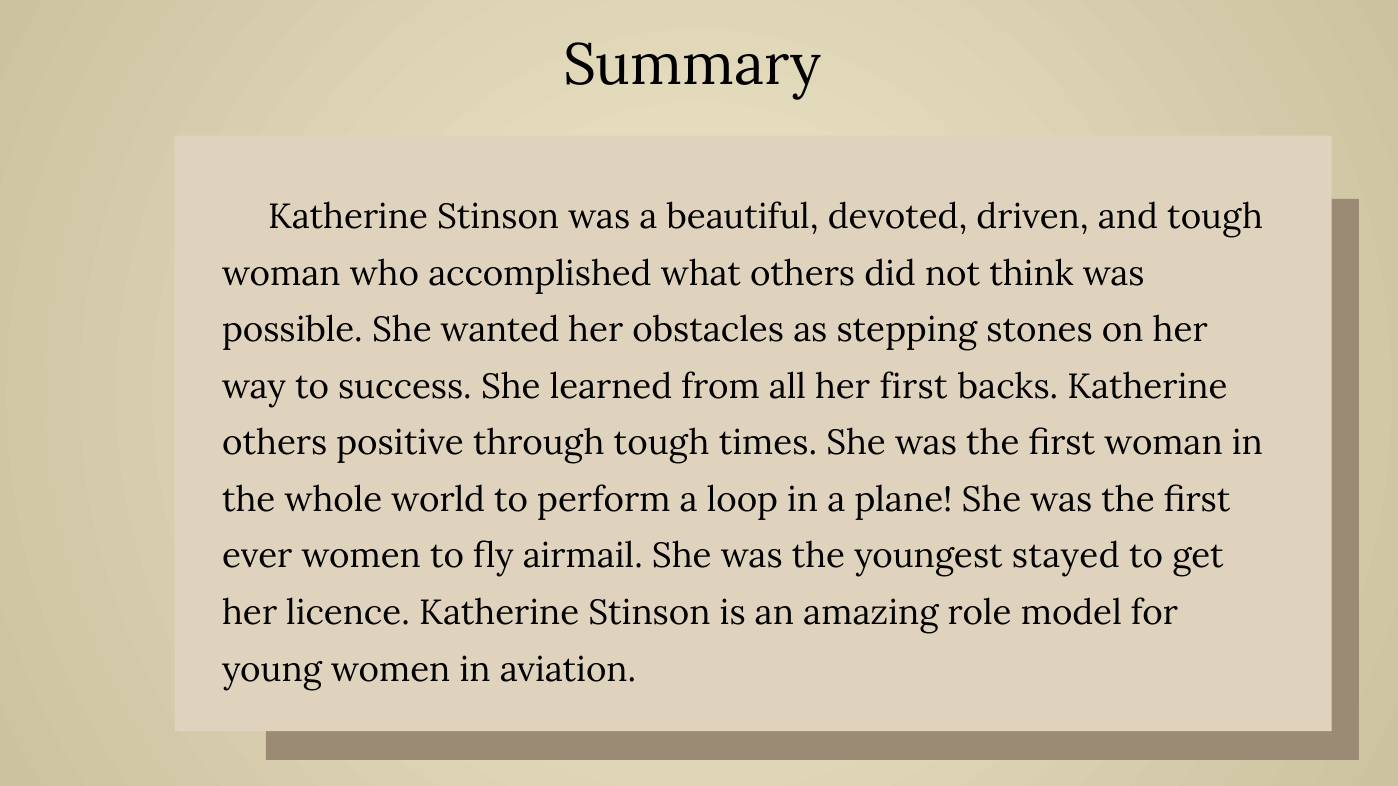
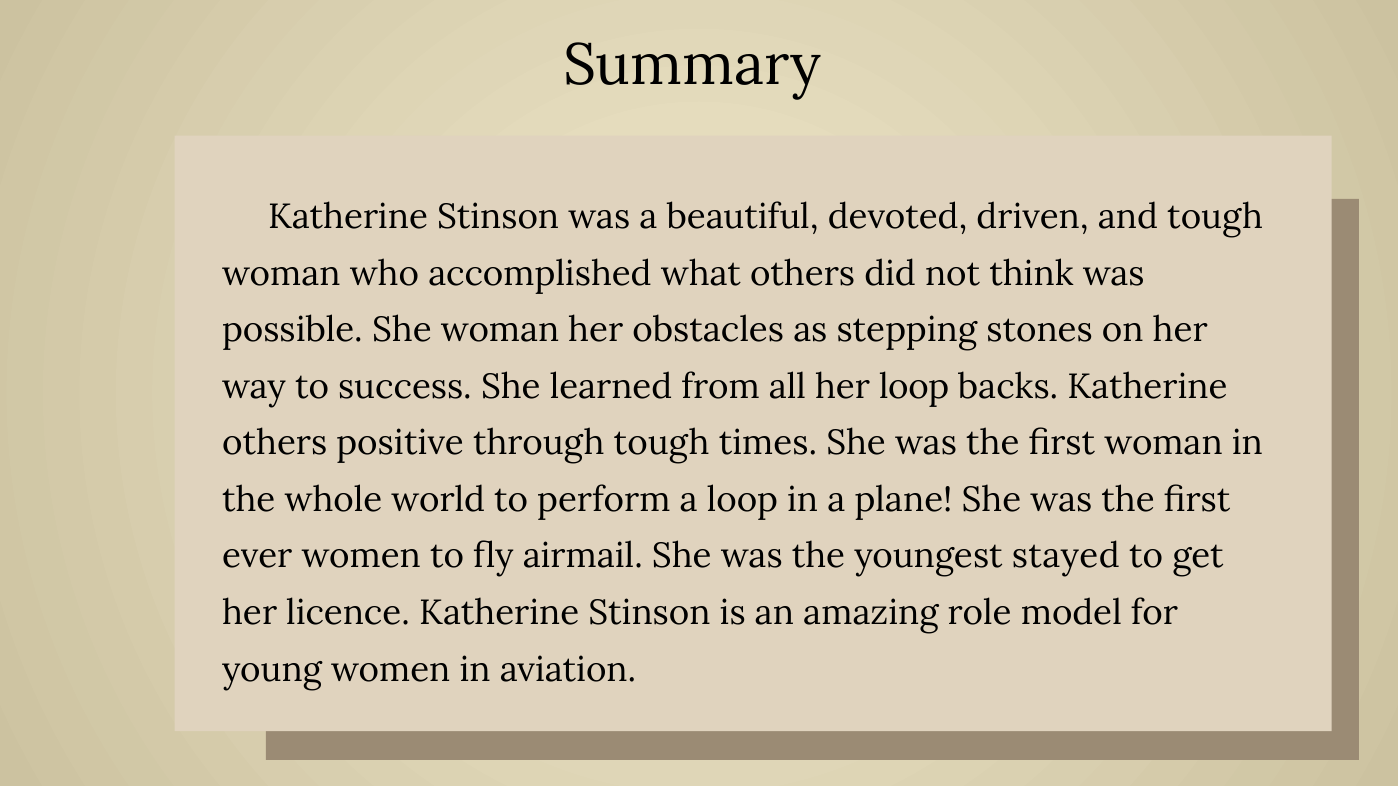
She wanted: wanted -> woman (500, 330)
her first: first -> loop (914, 387)
